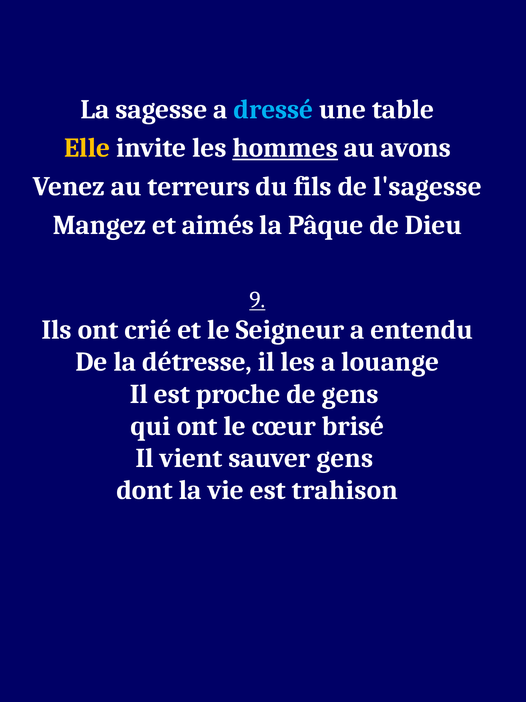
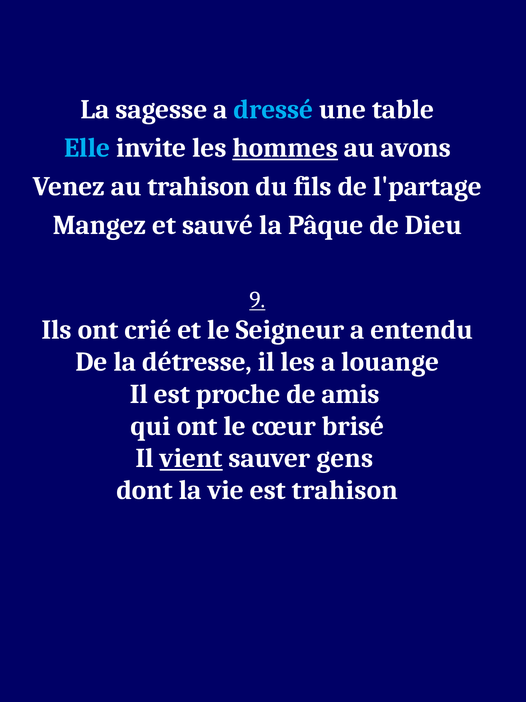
Elle colour: yellow -> light blue (87, 148)
au terreurs: terreurs -> trahison (199, 186)
l'sagesse: l'sagesse -> l'partage (428, 186)
aimés: aimés -> sauvé (218, 225)
de gens: gens -> amis (350, 394)
vient underline: none -> present (191, 458)
